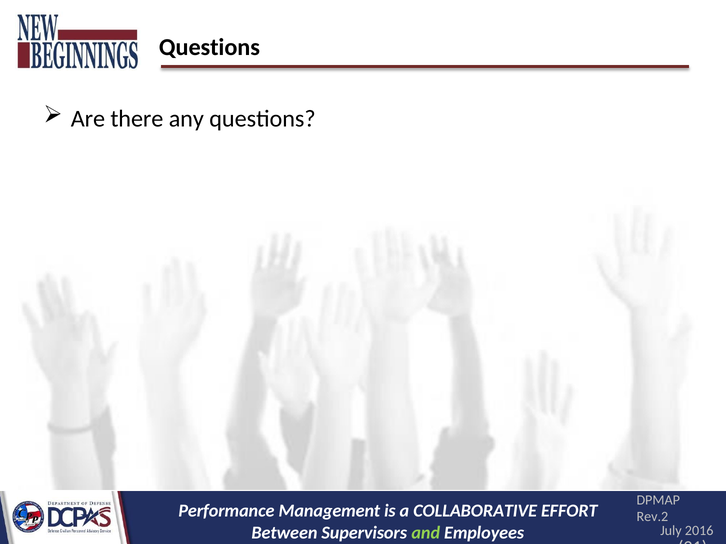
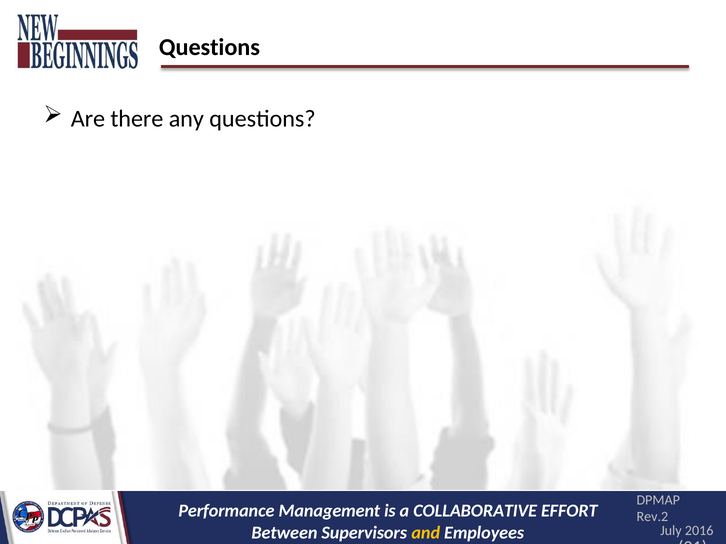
and colour: light green -> yellow (426, 533)
